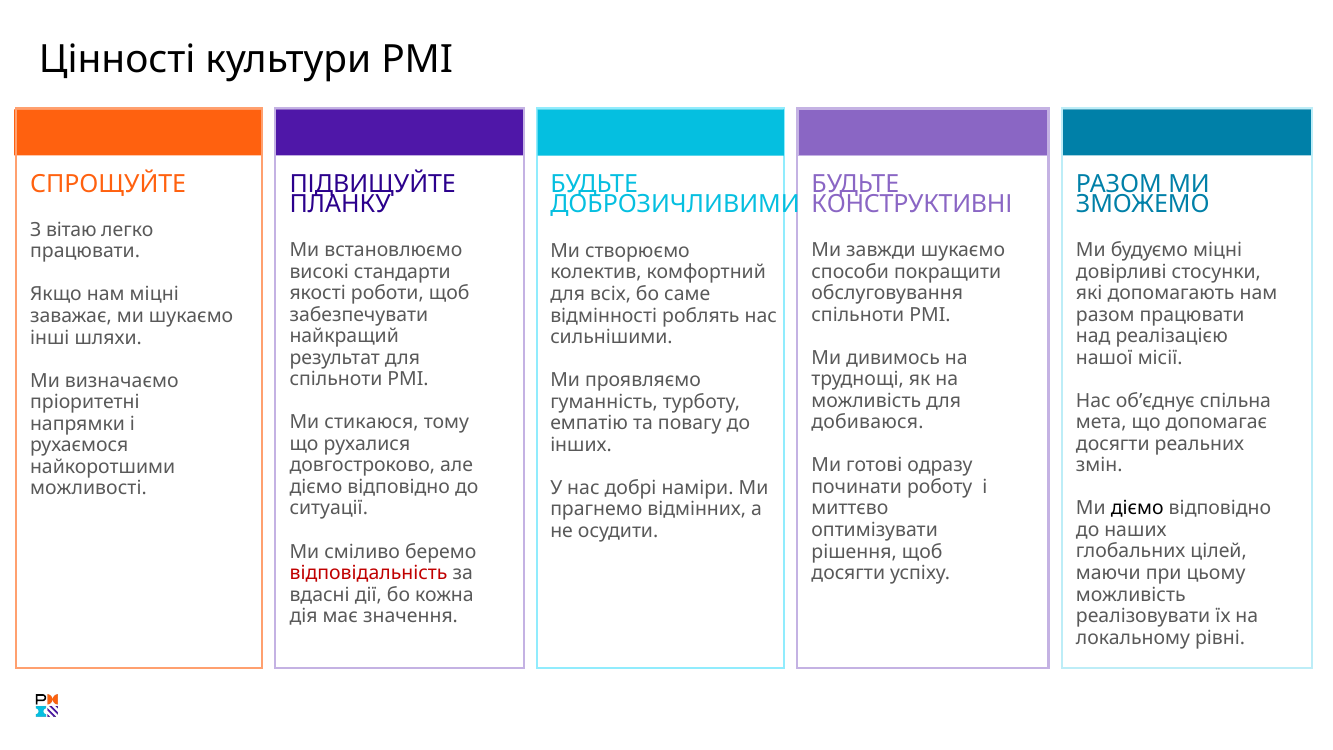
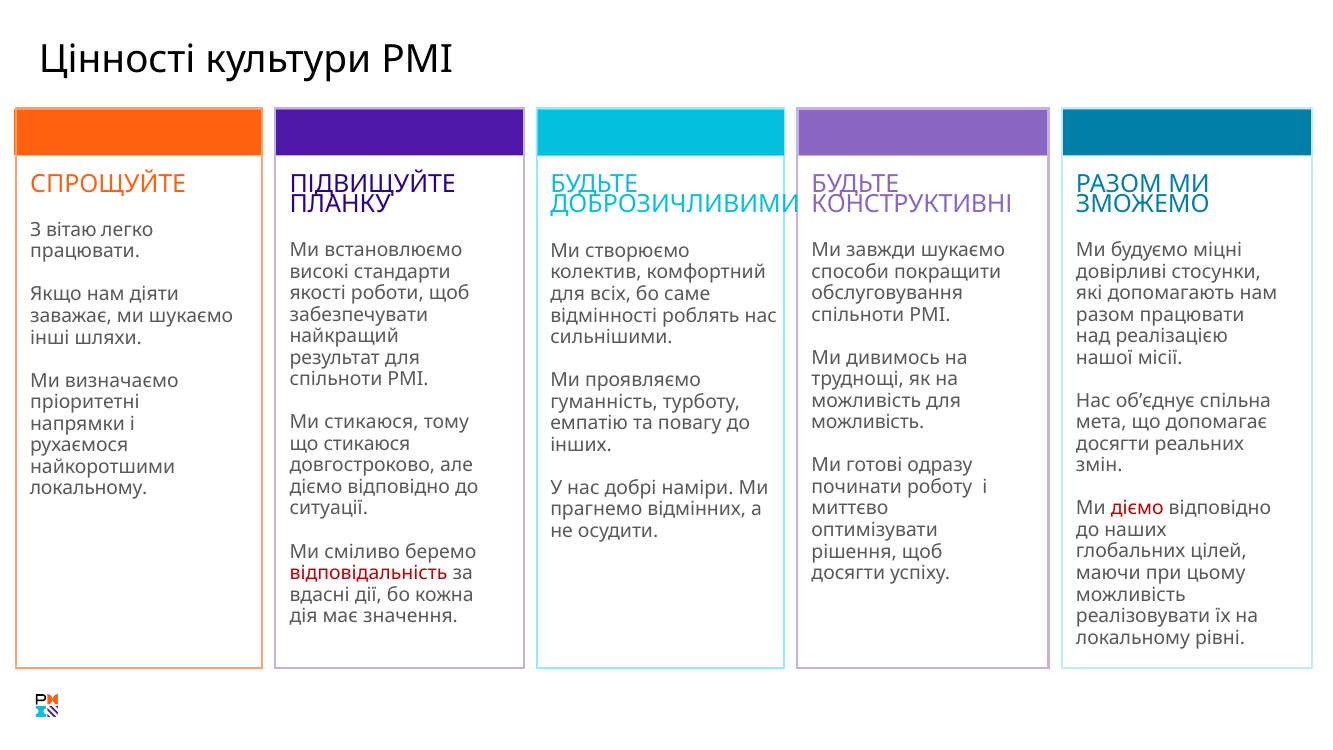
нам міцні: міцні -> діяти (154, 294)
добиваюся: добиваюся -> можливість (868, 422)
що рухалися: рухалися -> стикаюся (367, 444)
можливості: можливості -> локальному (89, 488)
діємо colour: black -> red (1137, 508)
